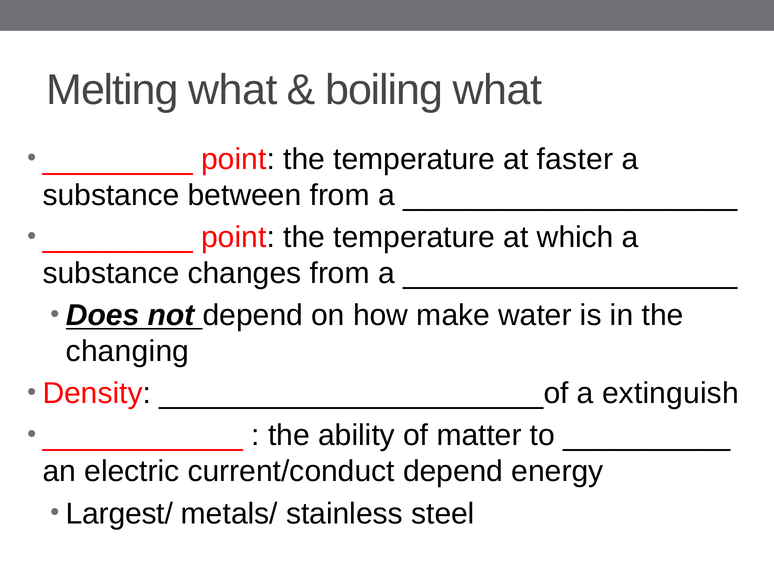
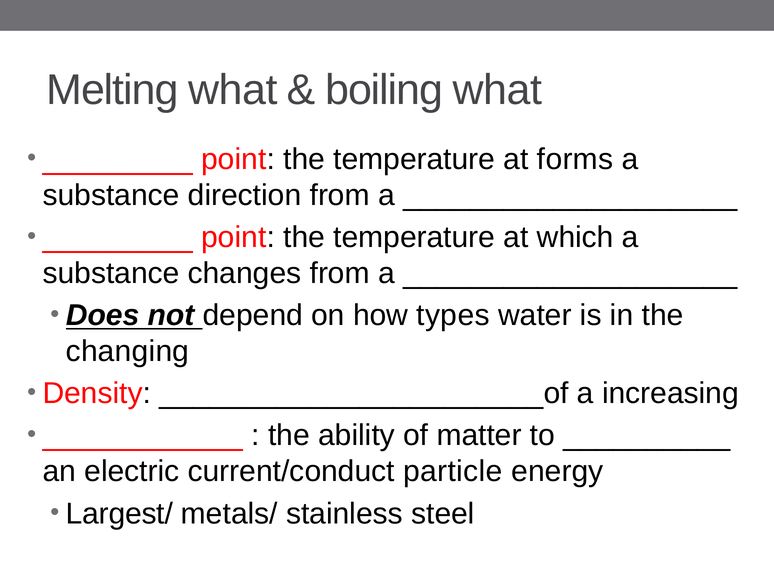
faster: faster -> forms (575, 159)
between: between -> direction (245, 195)
make: make -> types (453, 316)
extinguish: extinguish -> increasing (670, 394)
current/conduct depend: depend -> particle (453, 472)
